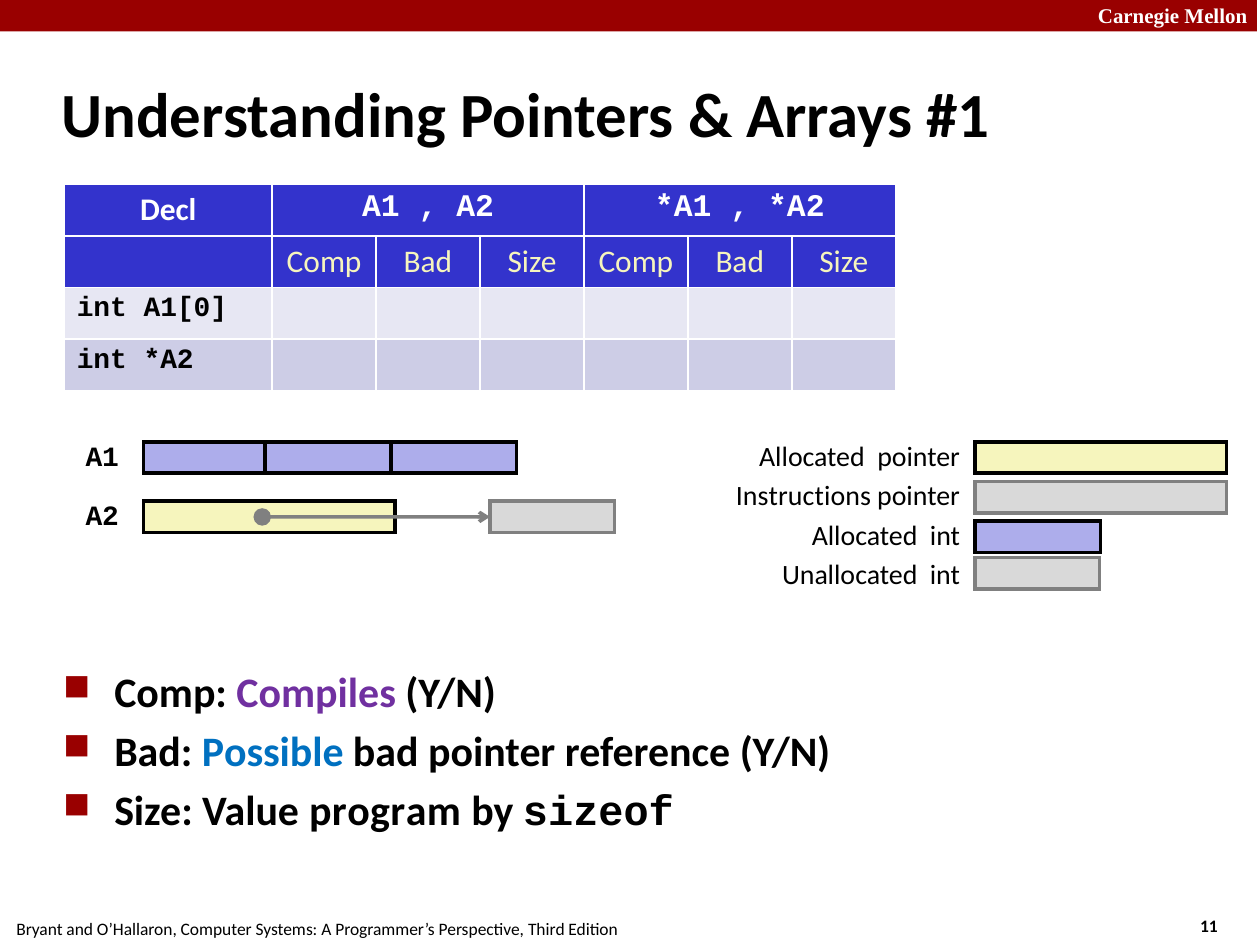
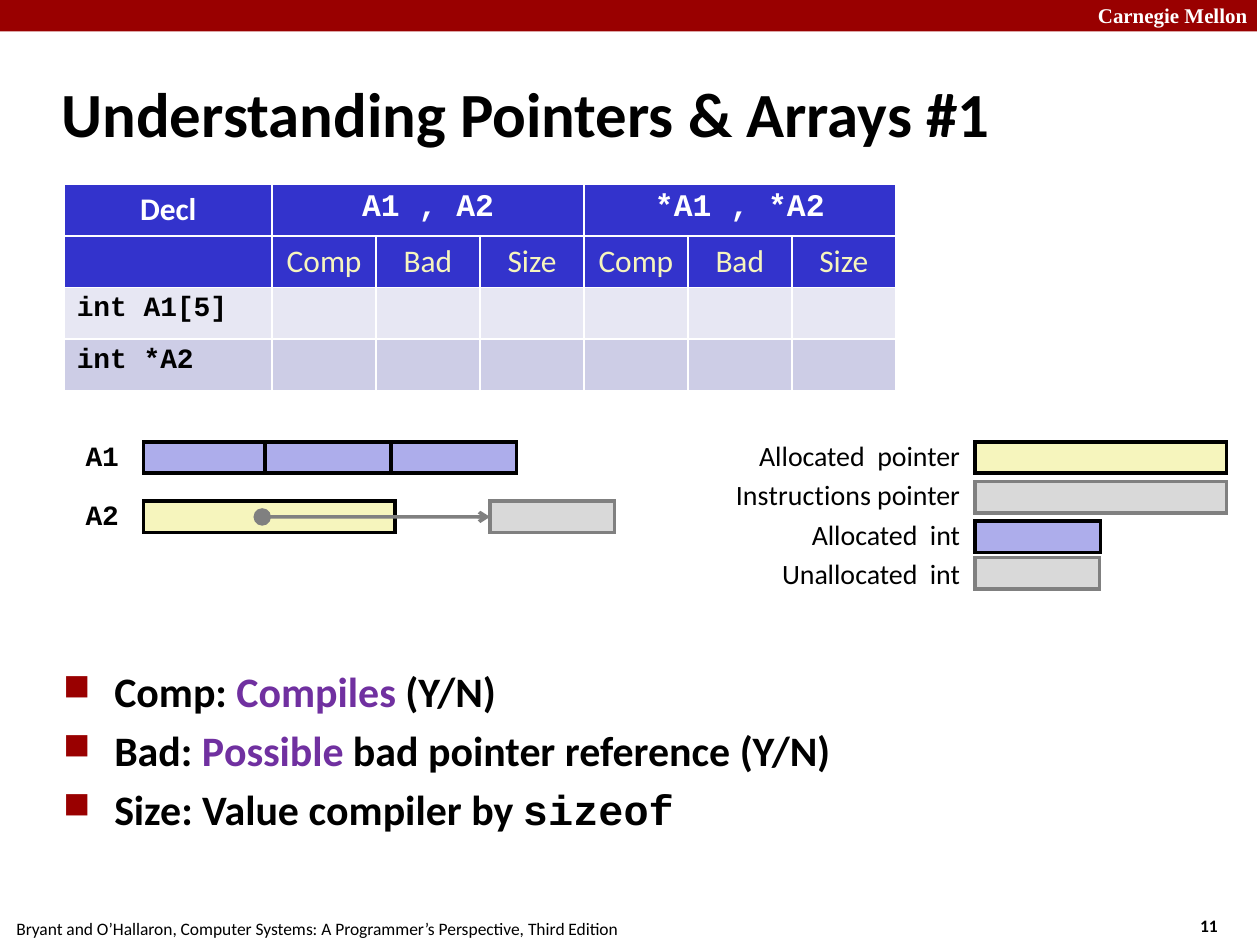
A1[0: A1[0 -> A1[5 (185, 308)
Possible colour: blue -> purple (273, 752)
program: program -> compiler (385, 811)
